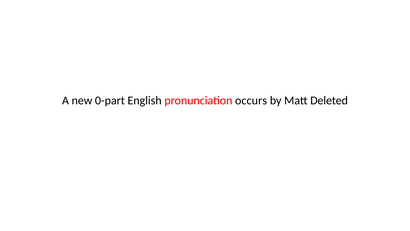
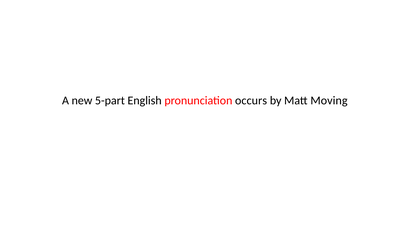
0-part: 0-part -> 5-part (110, 100)
Deleted: Deleted -> Moving (329, 100)
